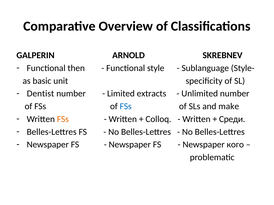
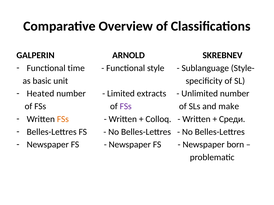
then: then -> time (76, 68)
Dentist: Dentist -> Heated (40, 94)
FSs colour: blue -> purple (126, 107)
кого: кого -> born (235, 145)
